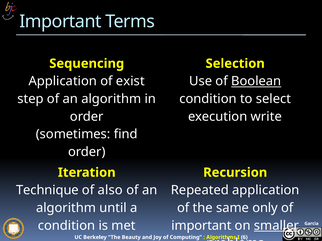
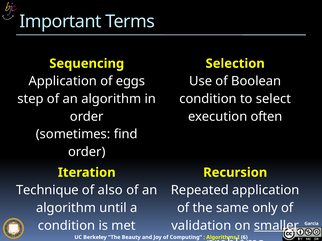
exist: exist -> eggs (130, 81)
Boolean underline: present -> none (256, 81)
write: write -> often (266, 117)
important: important -> validation (201, 226)
